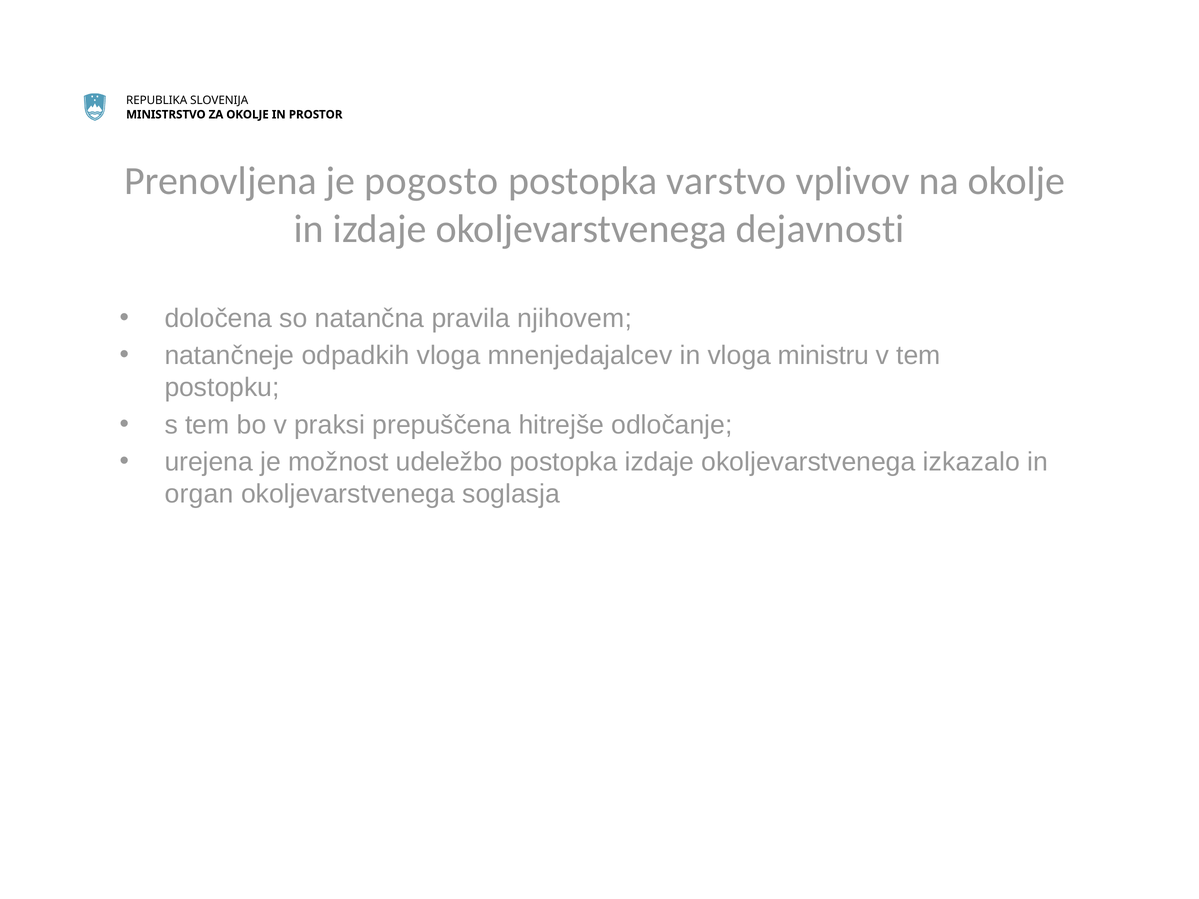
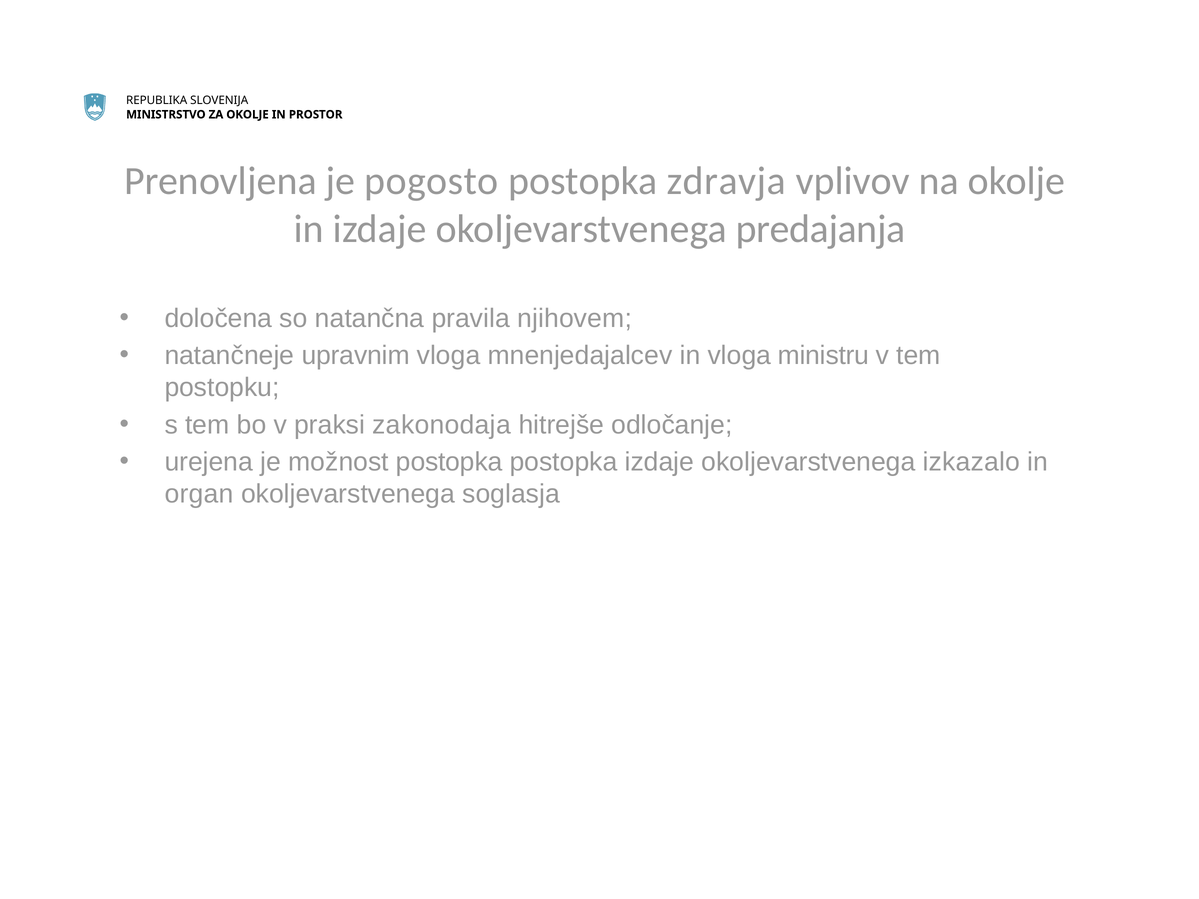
varstvo: varstvo -> zdravja (726, 181)
dejavnosti: dejavnosti -> predajanja (820, 229)
odpadkih: odpadkih -> upravnim (356, 356)
prepuščena: prepuščena -> zakonodaja (442, 425)
možnost udeležbo: udeležbo -> postopka (449, 462)
